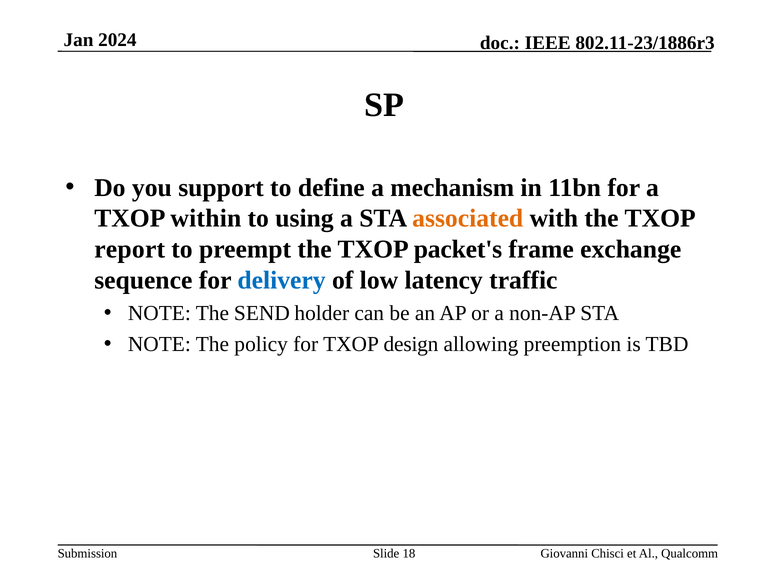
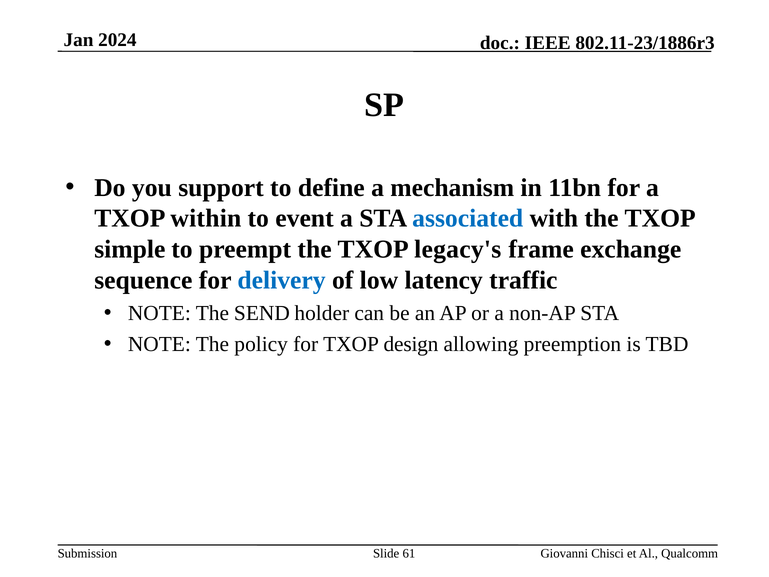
using: using -> event (304, 218)
associated colour: orange -> blue (468, 218)
report: report -> simple (130, 249)
packet's: packet's -> legacy's (458, 249)
18: 18 -> 61 (409, 553)
